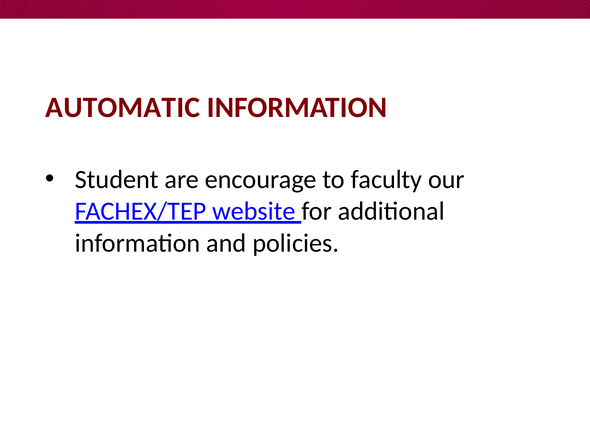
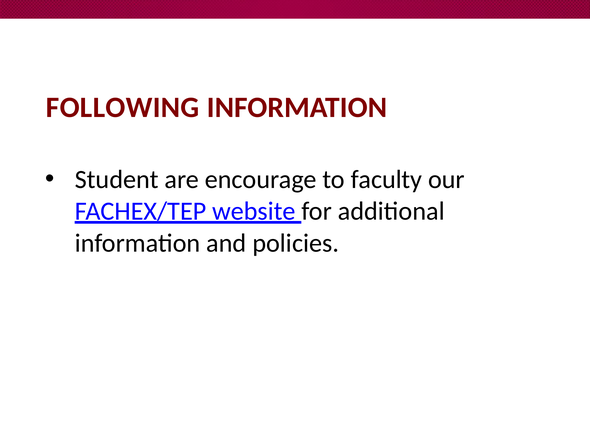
AUTOMATIC: AUTOMATIC -> FOLLOWING (123, 107)
